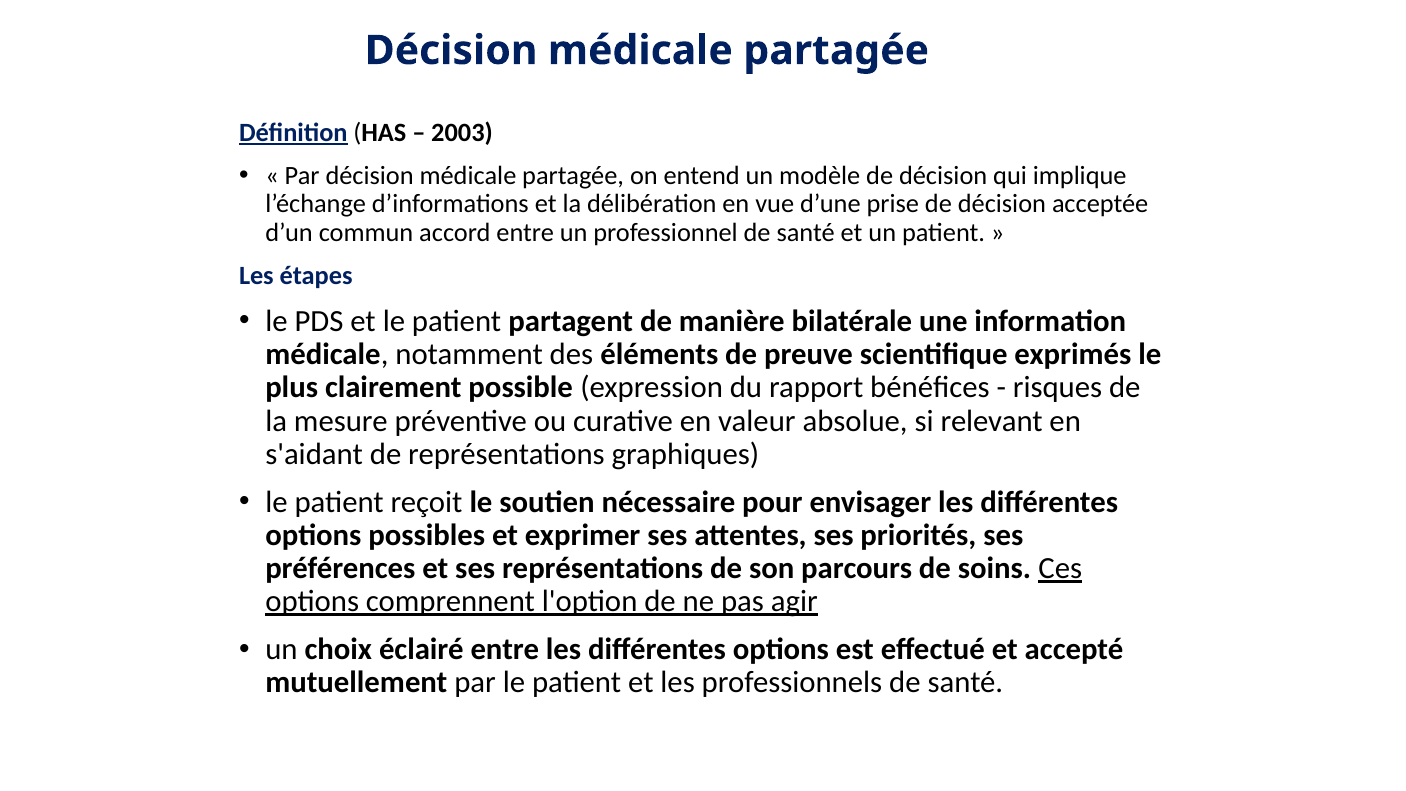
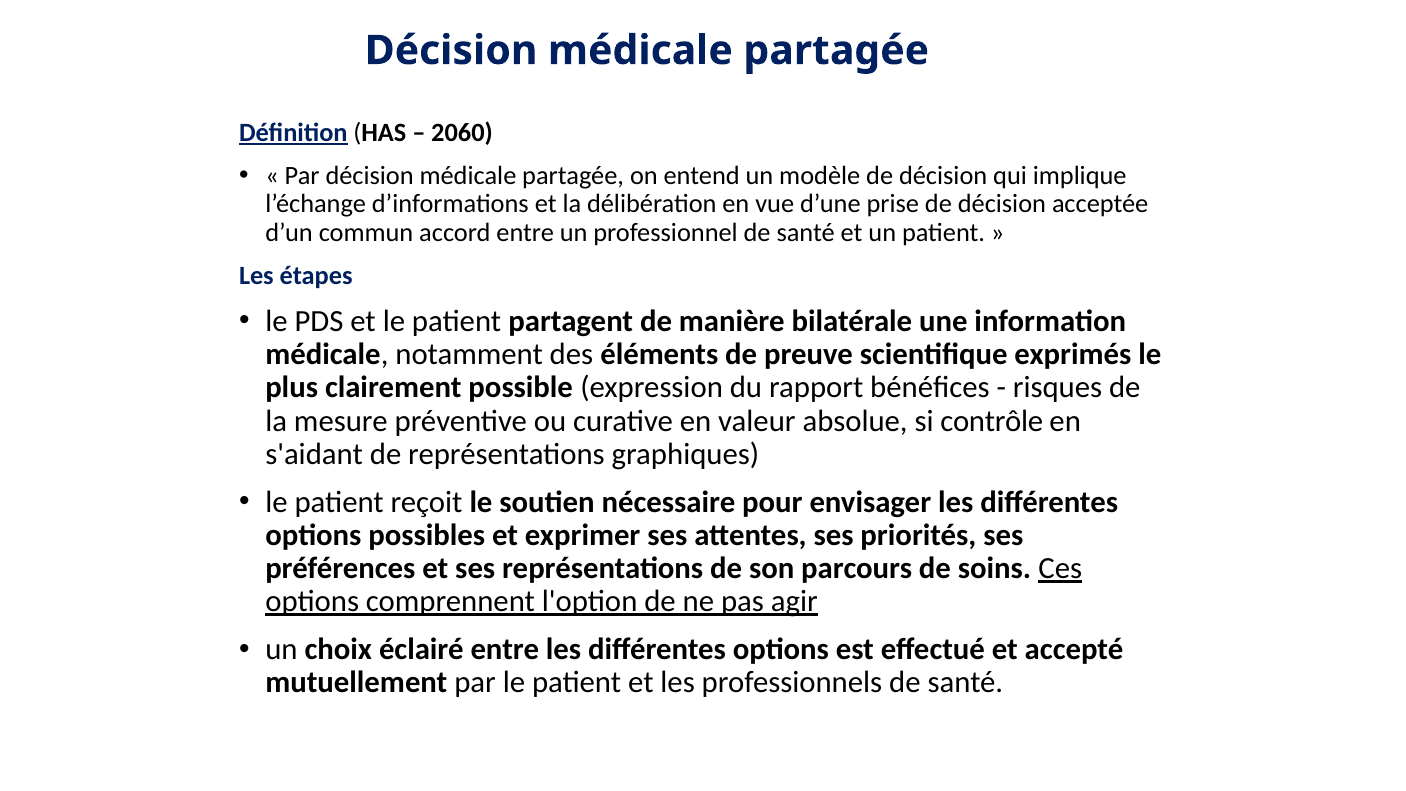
2003: 2003 -> 2060 (462, 132)
relevant: relevant -> contrôle (992, 421)
